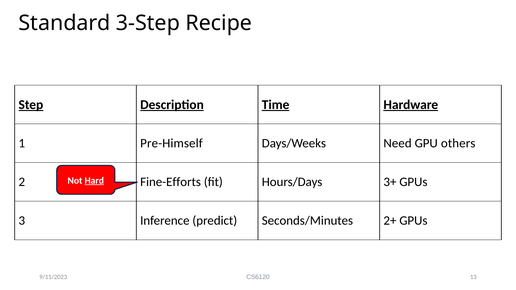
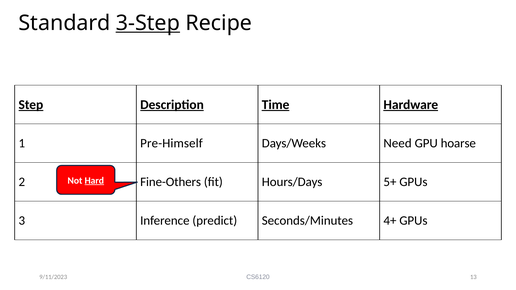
3-Step underline: none -> present (148, 23)
others: others -> hoarse (458, 143)
Fine-Efforts: Fine-Efforts -> Fine-Others (171, 182)
3+: 3+ -> 5+ (390, 182)
2+: 2+ -> 4+ (390, 221)
